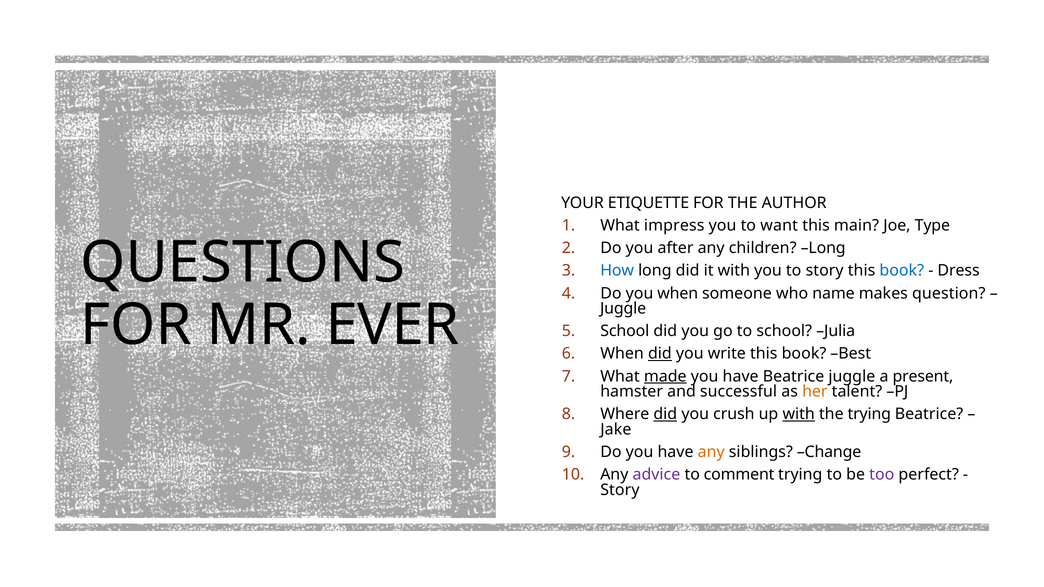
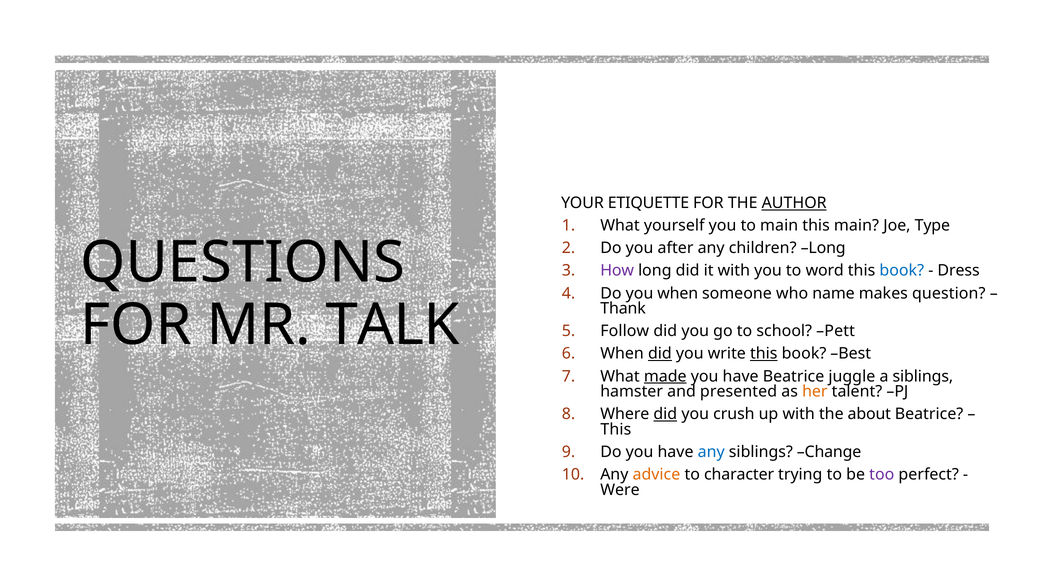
AUTHOR underline: none -> present (794, 203)
impress: impress -> yourself (674, 226)
to want: want -> main (779, 226)
How colour: blue -> purple (617, 271)
to story: story -> word (825, 271)
Juggle: Juggle -> Thank (623, 309)
EVER: EVER -> TALK (393, 325)
School: School -> Follow (625, 331)
Julia: Julia -> Pett (836, 331)
this underline: none -> present (764, 354)
a present: present -> siblings (923, 376)
successful: successful -> presented (739, 392)
with underline: present -> none (799, 414)
the trying: trying -> about (869, 414)
Jake: Jake -> This (616, 430)
any colour: orange -> blue (711, 452)
advice colour: purple -> orange (656, 475)
comment: comment -> character (739, 475)
Story: Story -> Were (620, 490)
